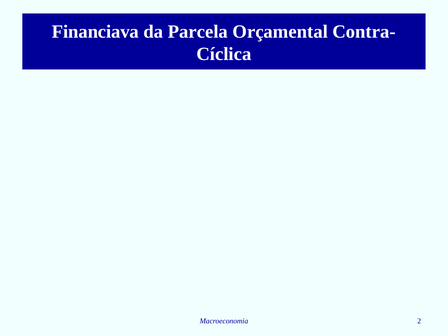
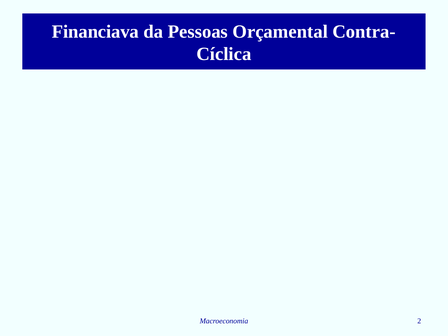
Parcela: Parcela -> Pessoas (198, 32)
